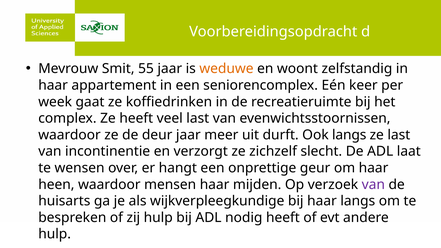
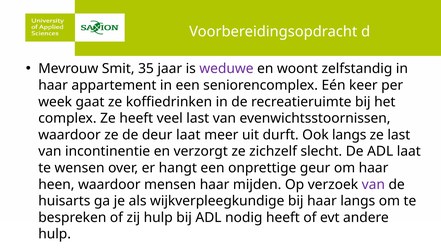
55: 55 -> 35 (146, 69)
weduwe colour: orange -> purple (226, 69)
deur jaar: jaar -> laat (188, 135)
